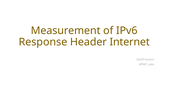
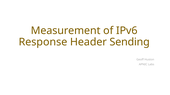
Internet: Internet -> Sending (130, 42)
